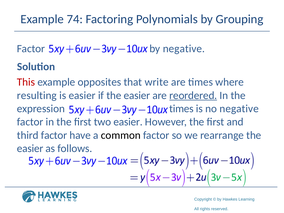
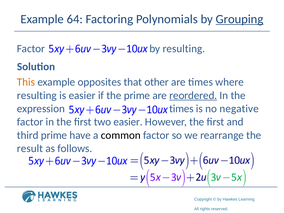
74: 74 -> 64 (75, 19)
Grouping underline: none -> present (240, 19)
by negative: negative -> resulting (184, 49)
This colour: red -> orange (26, 82)
write: write -> other (157, 82)
if the easier: easier -> prime (137, 95)
third factor: factor -> prime (54, 135)
easier: easier -> result (30, 148)
